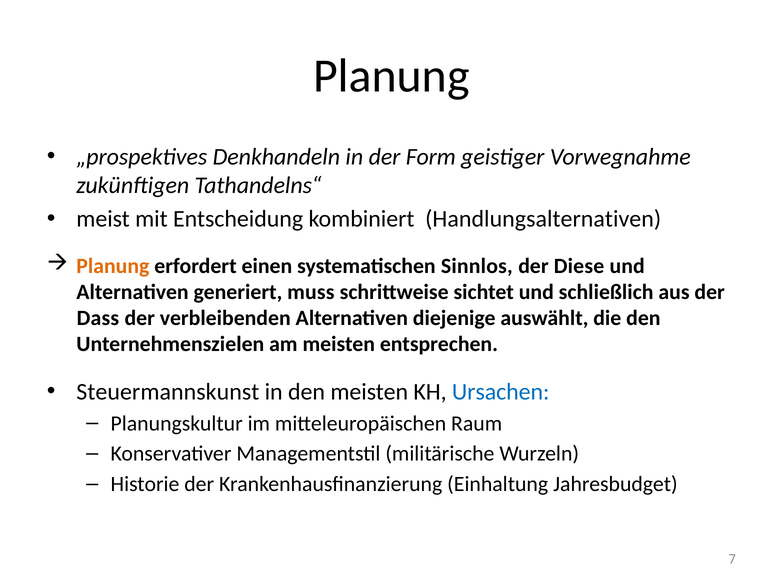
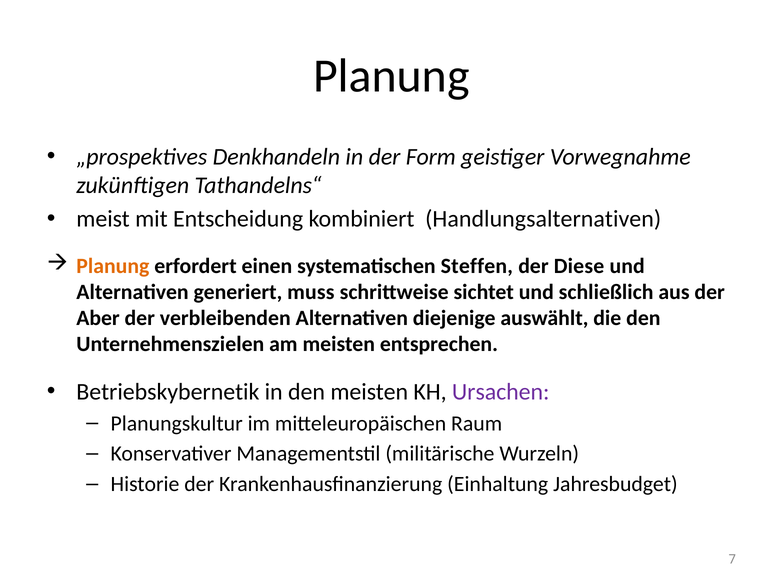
Sinnlos: Sinnlos -> Steffen (477, 266)
Dass: Dass -> Aber (98, 318)
Steuermannskunst: Steuermannskunst -> Betriebskybernetik (168, 392)
Ursachen colour: blue -> purple (501, 392)
